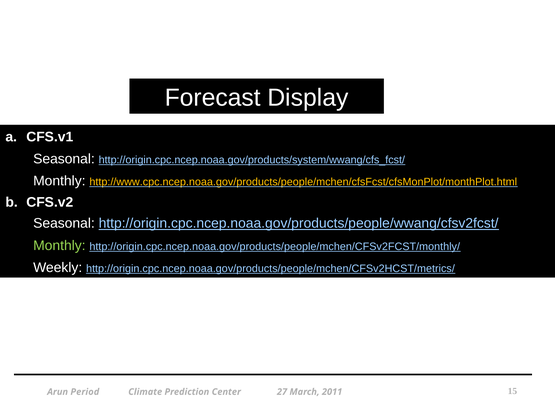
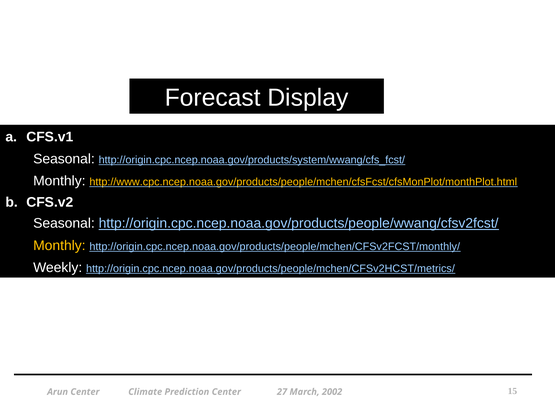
Monthly colour: light green -> yellow (59, 246)
Arun Period: Period -> Center (85, 392)
2011: 2011 -> 2002 (332, 392)
